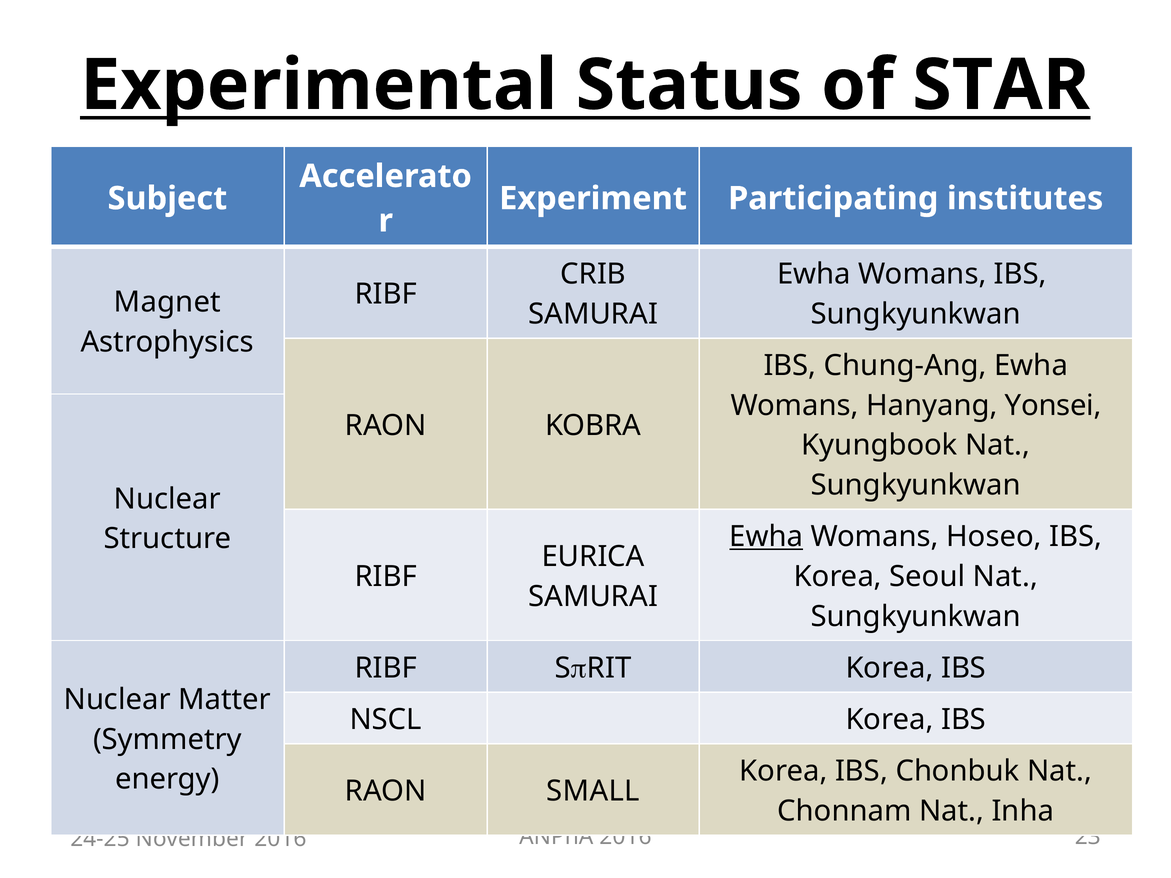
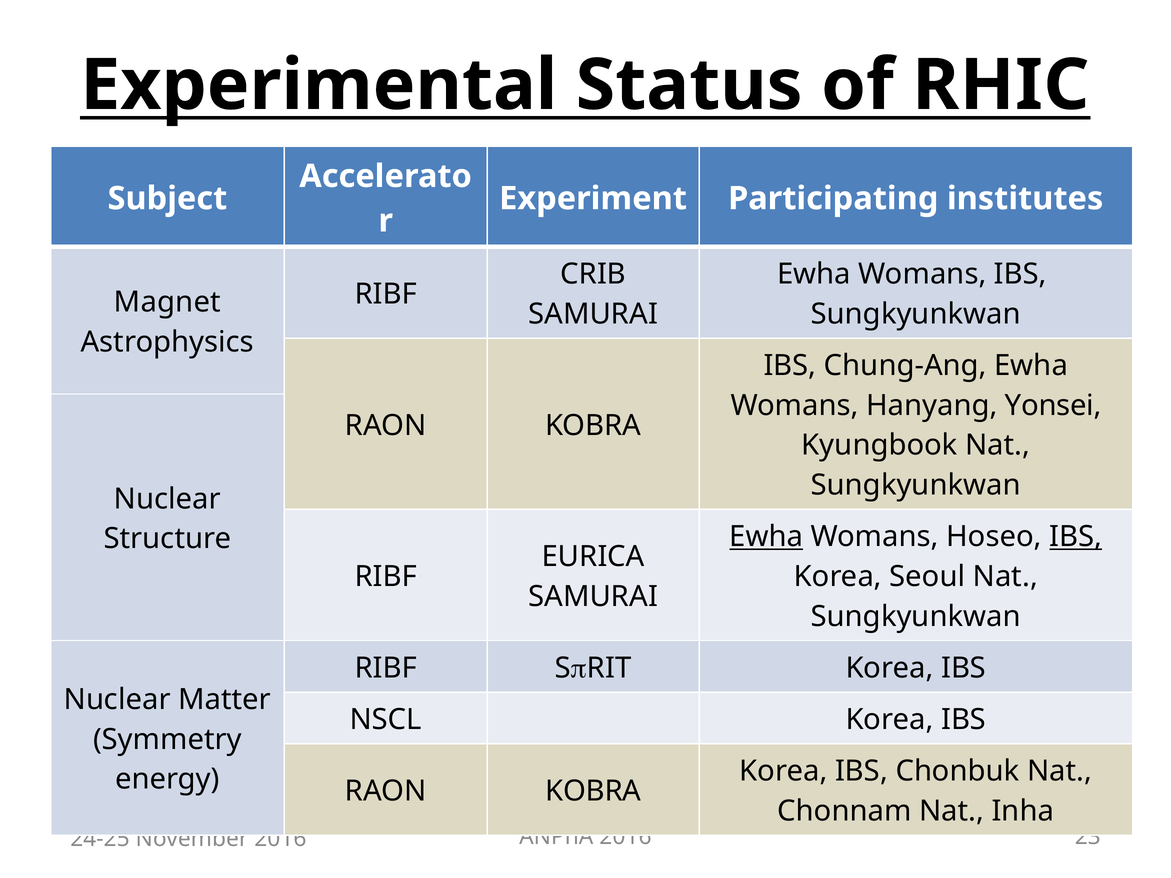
STAR: STAR -> RHIC (1001, 85)
IBS underline: none -> present (1076, 537)
SMALL: SMALL -> KOBRA (593, 791)
